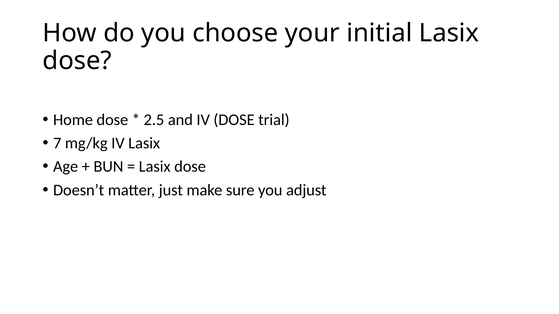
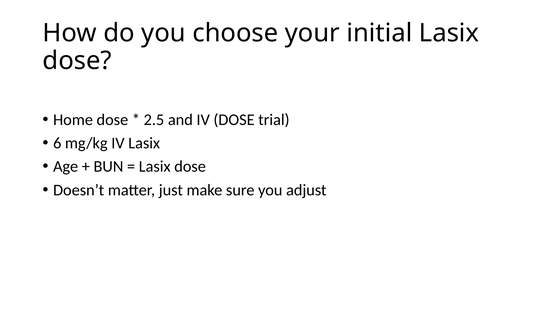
7: 7 -> 6 (57, 143)
